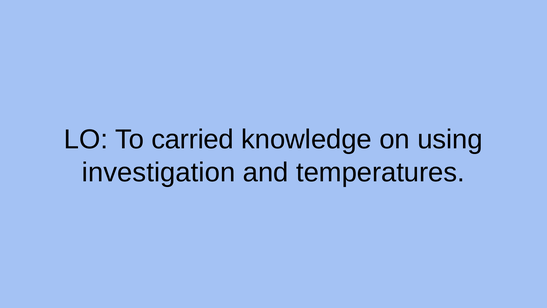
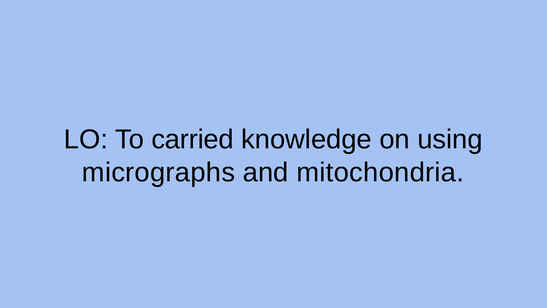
investigation: investigation -> micrographs (159, 172)
temperatures: temperatures -> mitochondria (380, 172)
